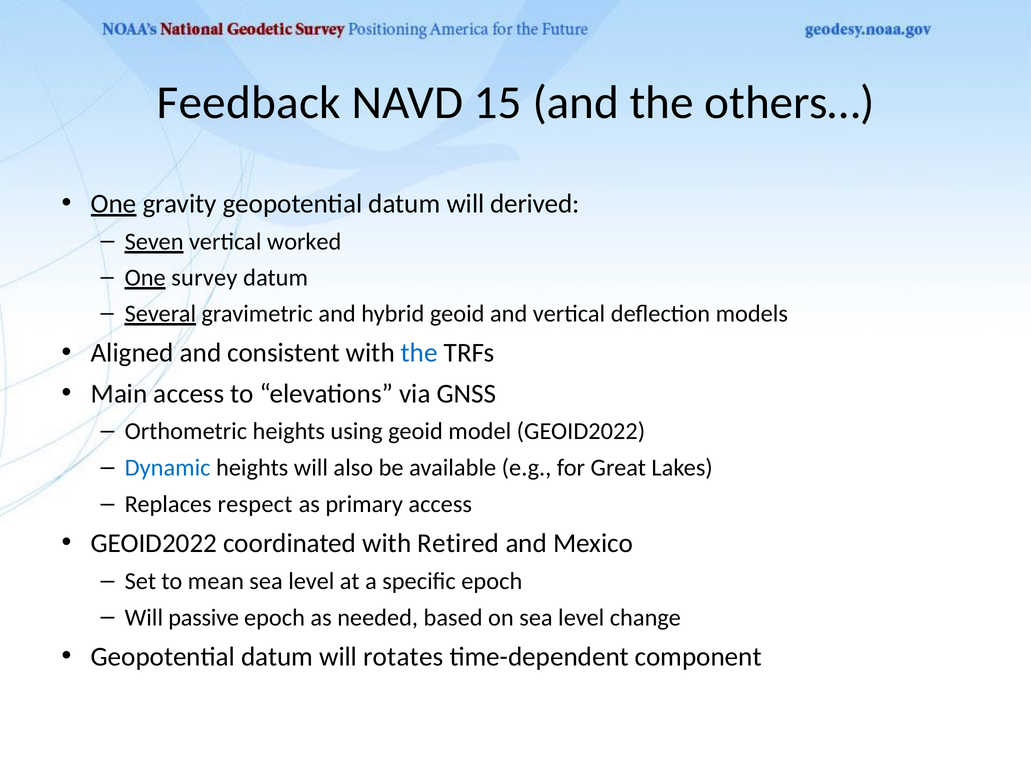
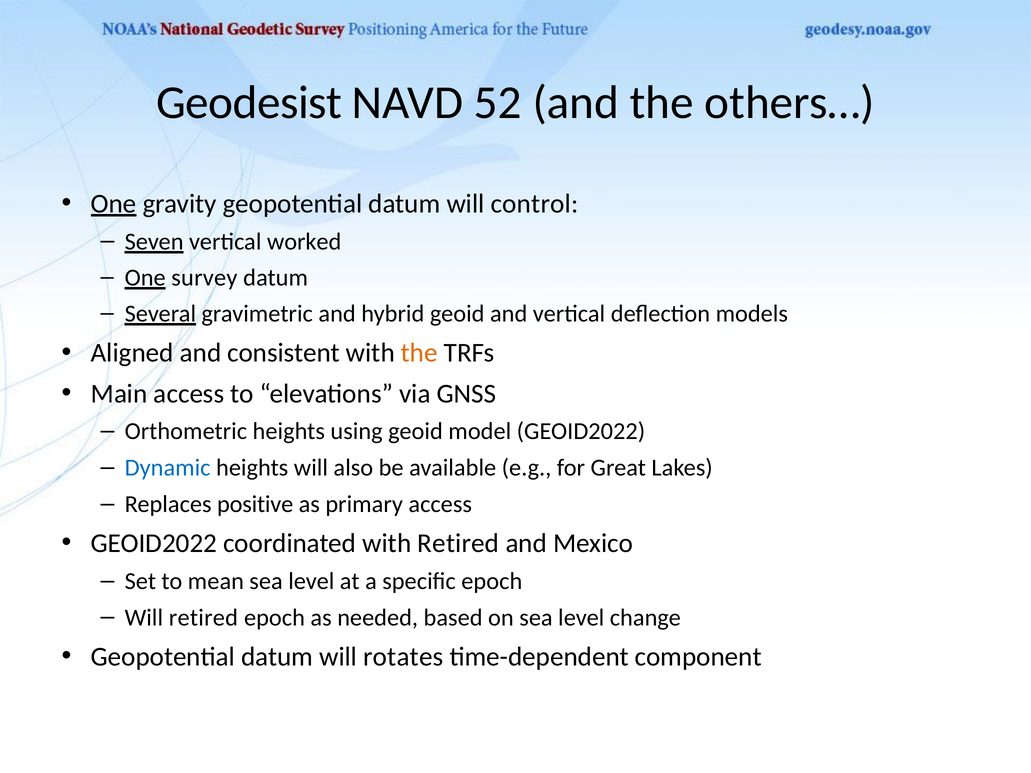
Feedback: Feedback -> Geodesist (249, 103)
15: 15 -> 52 (498, 103)
derived: derived -> control (535, 204)
the colour: blue -> orange (419, 353)
respect: respect -> positive (255, 504)
Will passive: passive -> retired (203, 618)
